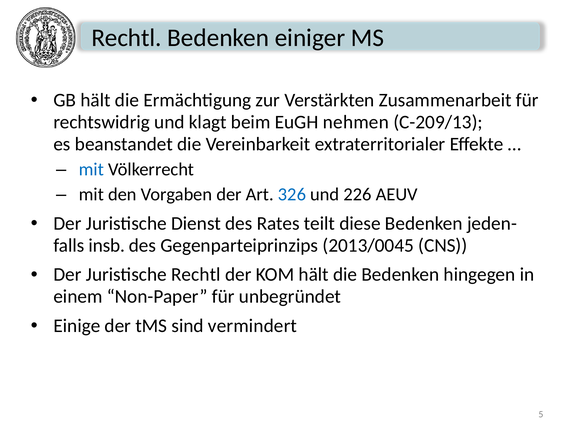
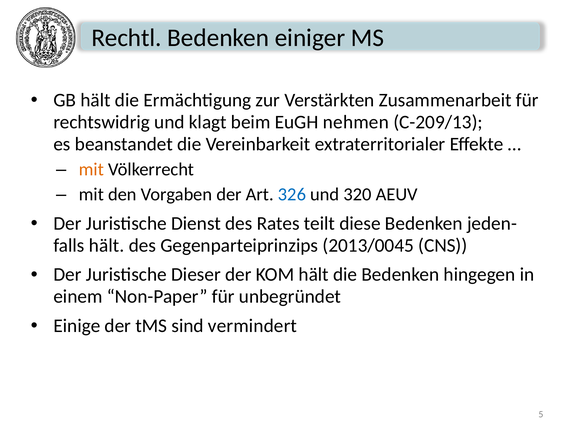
mit colour: blue -> orange (91, 169)
226: 226 -> 320 (357, 194)
insb: insb -> hält (107, 245)
Juristische Rechtl: Rechtl -> Dieser (196, 274)
